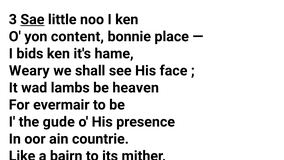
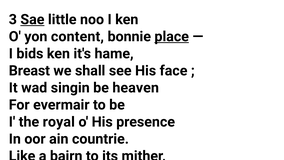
place underline: none -> present (172, 36)
Weary: Weary -> Breast (29, 71)
wad lambs: lambs -> singin (70, 88)
gude: gude -> royal (59, 122)
